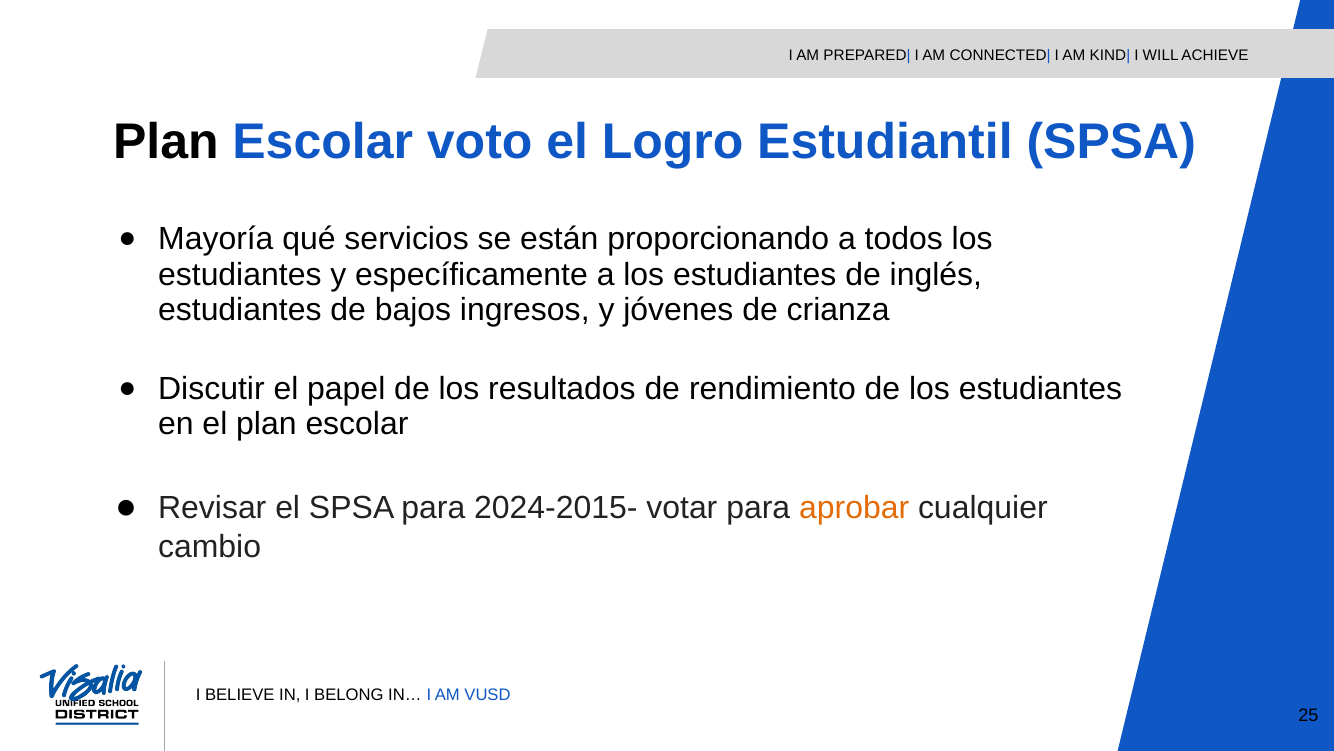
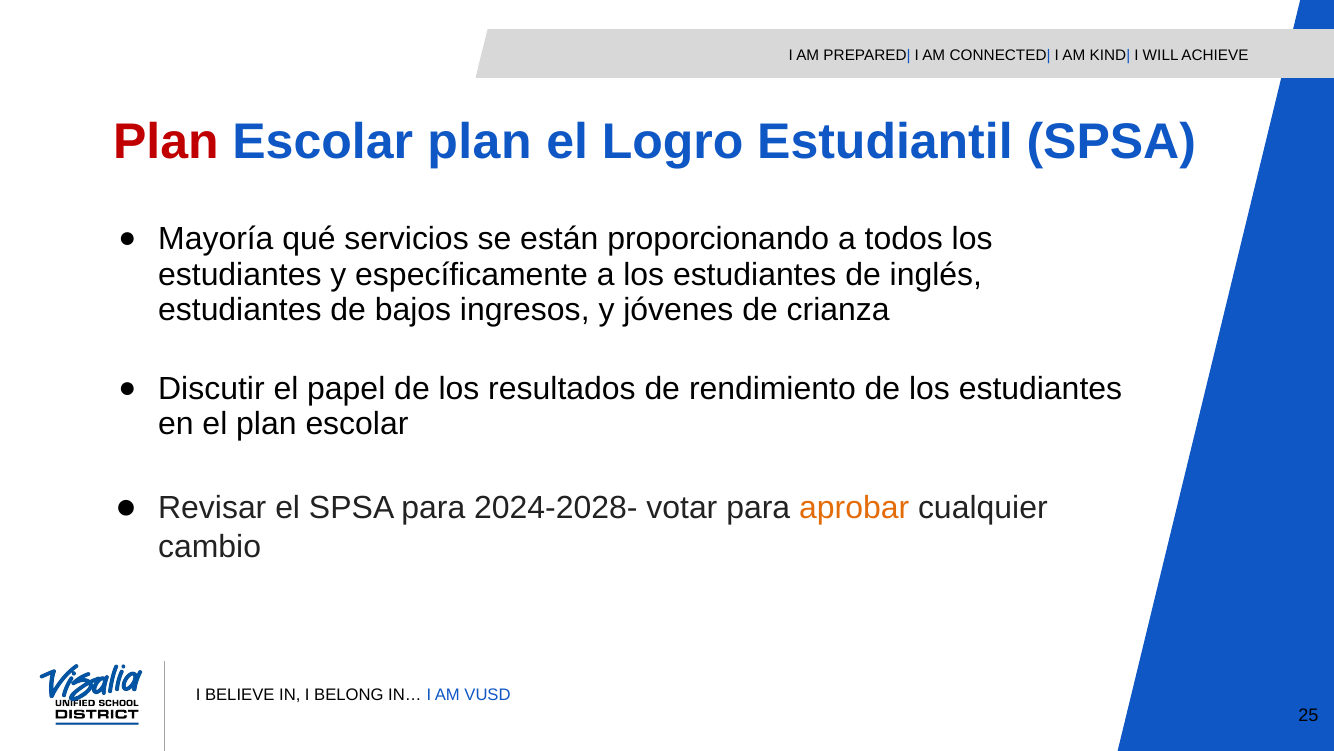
Plan colour: black -> red (166, 142)
Escolar voto: voto -> plan (479, 142)
2024-2015-: 2024-2015- -> 2024-2028- (556, 507)
